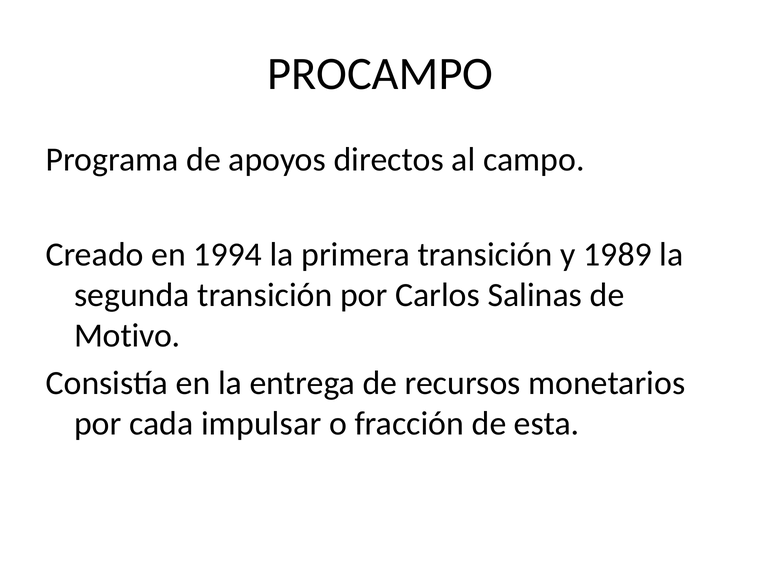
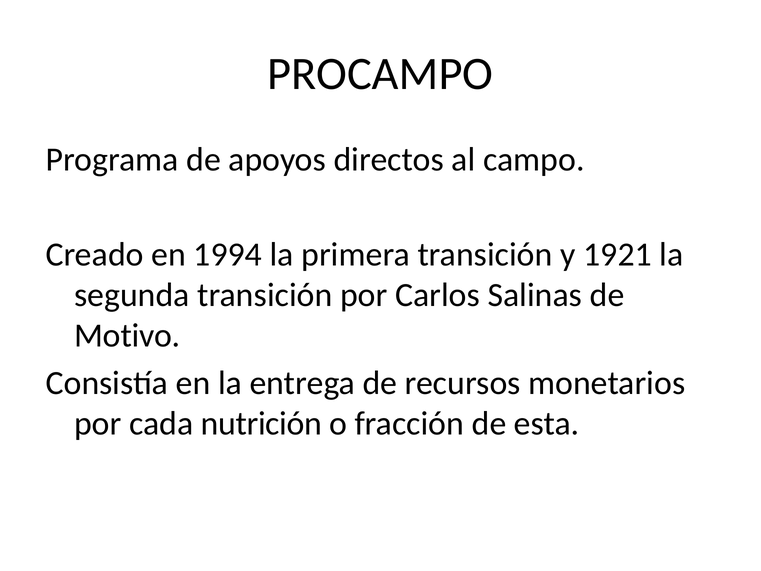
1989: 1989 -> 1921 (618, 254)
impulsar: impulsar -> nutrición (261, 424)
